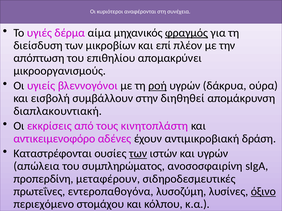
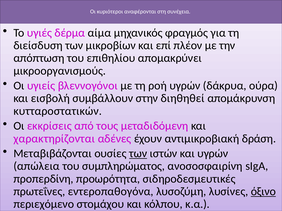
φραγμός underline: present -> none (187, 33)
ροή underline: present -> none (158, 86)
διαπλακουντιακή: διαπλακουντιακή -> κυτταροστατικών (58, 111)
κινητοπλάστη: κινητοπλάστη -> μεταδιδόμενη (155, 126)
αντικειμενoφόρo: αντικειμενoφόρo -> χαρακτηρίζονται (54, 139)
Καταστρέφονται: Καταστρέφονται -> Μεταβιβάζονται (53, 154)
μεταφέρουν: μεταφέρουν -> προωρότητα (108, 179)
